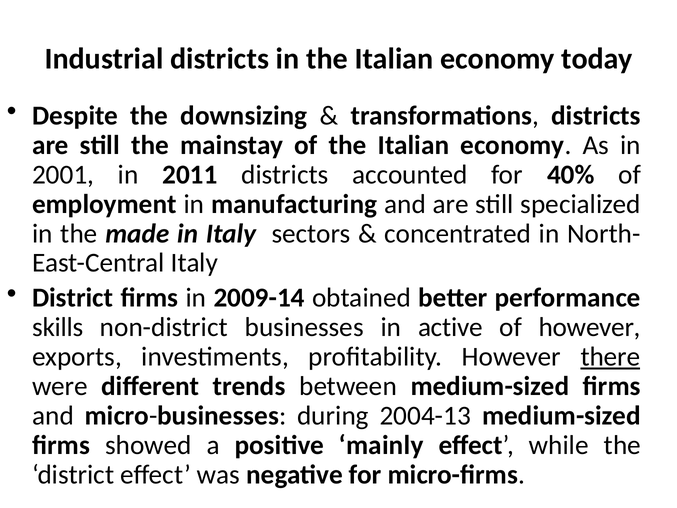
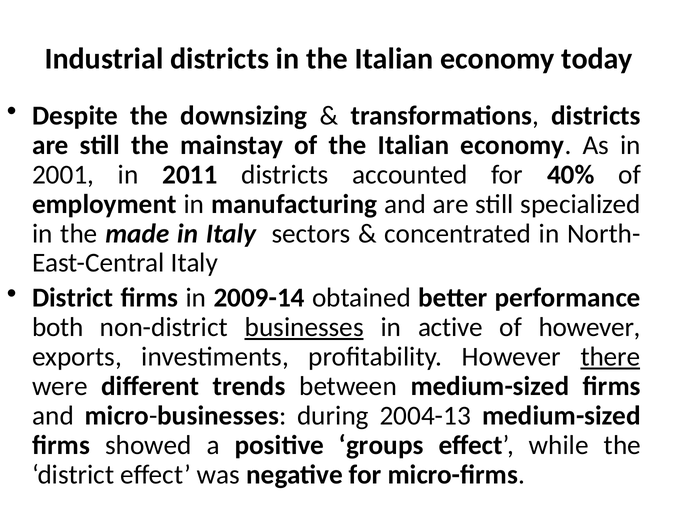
skills: skills -> both (58, 327)
businesses underline: none -> present (304, 327)
mainly: mainly -> groups (381, 445)
